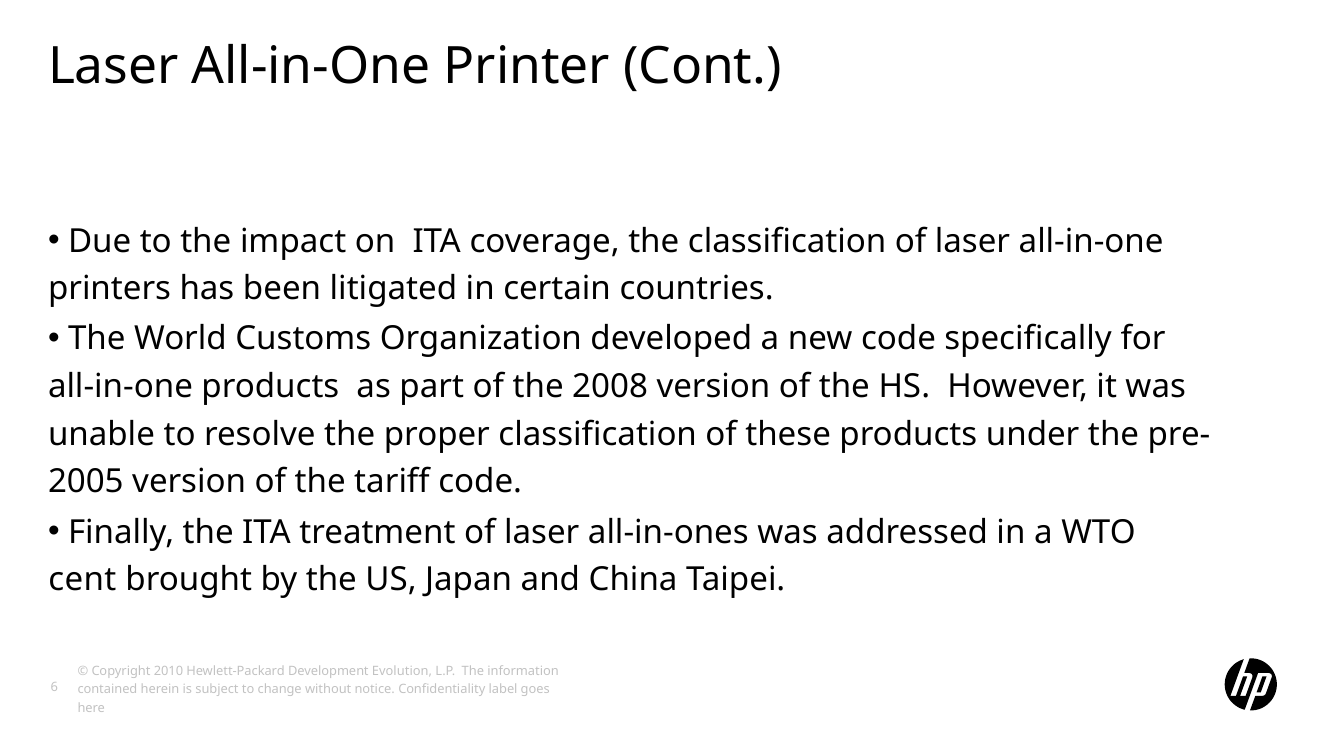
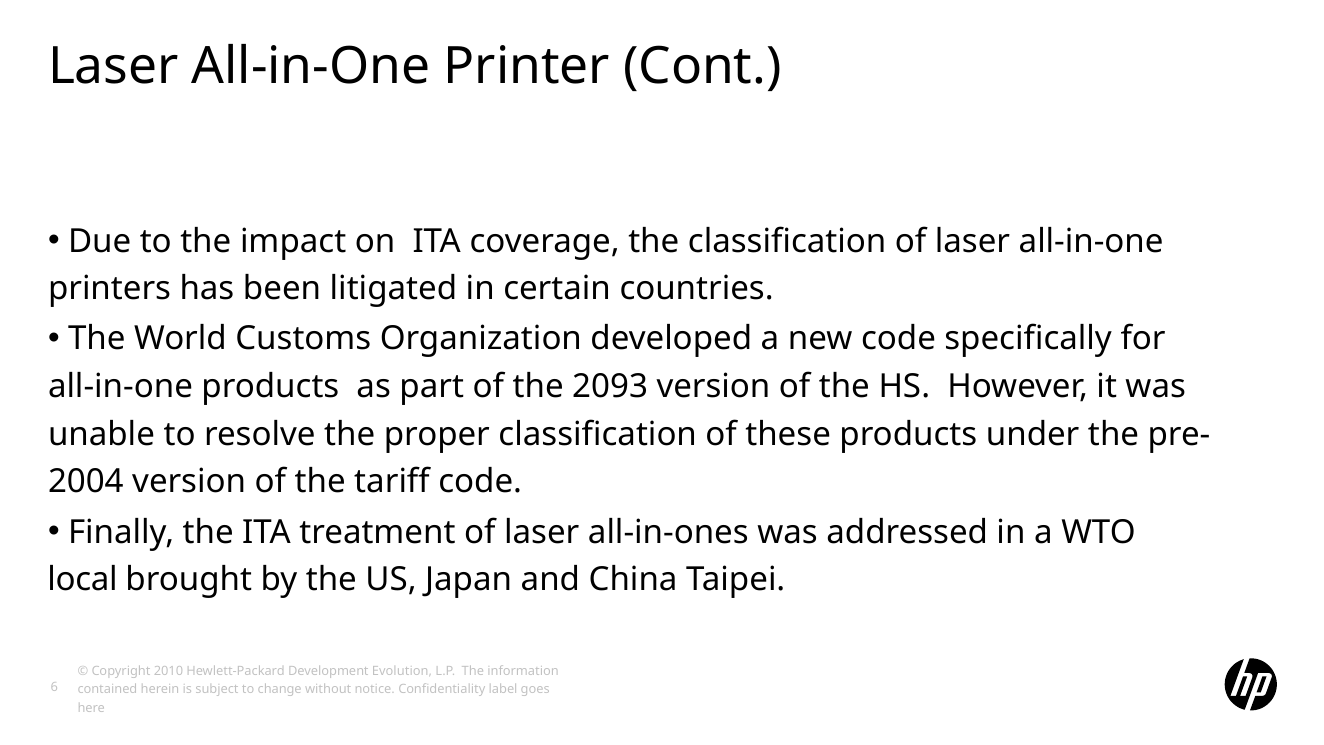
2008: 2008 -> 2093 (610, 387)
2005: 2005 -> 2004 (86, 482)
cent: cent -> local (83, 580)
